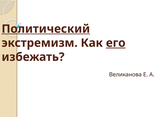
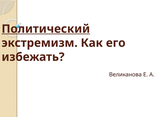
его underline: present -> none (116, 43)
